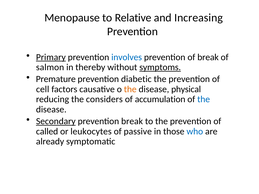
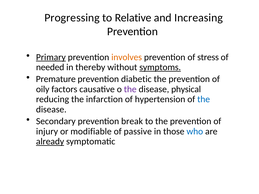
Menopause: Menopause -> Progressing (72, 18)
involves colour: blue -> orange (127, 57)
of break: break -> stress (208, 57)
salmon: salmon -> needed (50, 67)
cell: cell -> oily (43, 89)
the colour: orange -> purple (130, 89)
considers: considers -> infarction (104, 99)
accumulation: accumulation -> hypertension (160, 99)
Secondary underline: present -> none (56, 121)
called: called -> injury (47, 131)
leukocytes: leukocytes -> modifiable (91, 131)
already underline: none -> present (50, 142)
